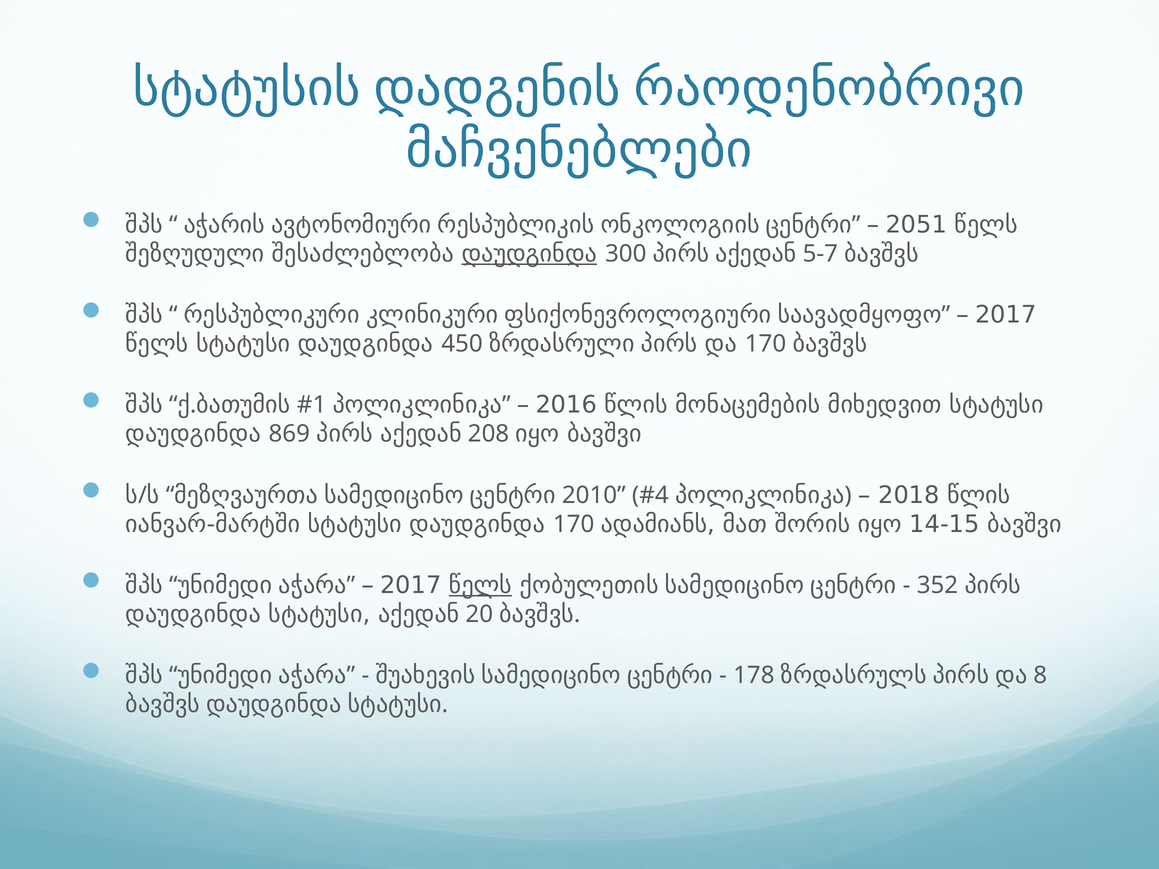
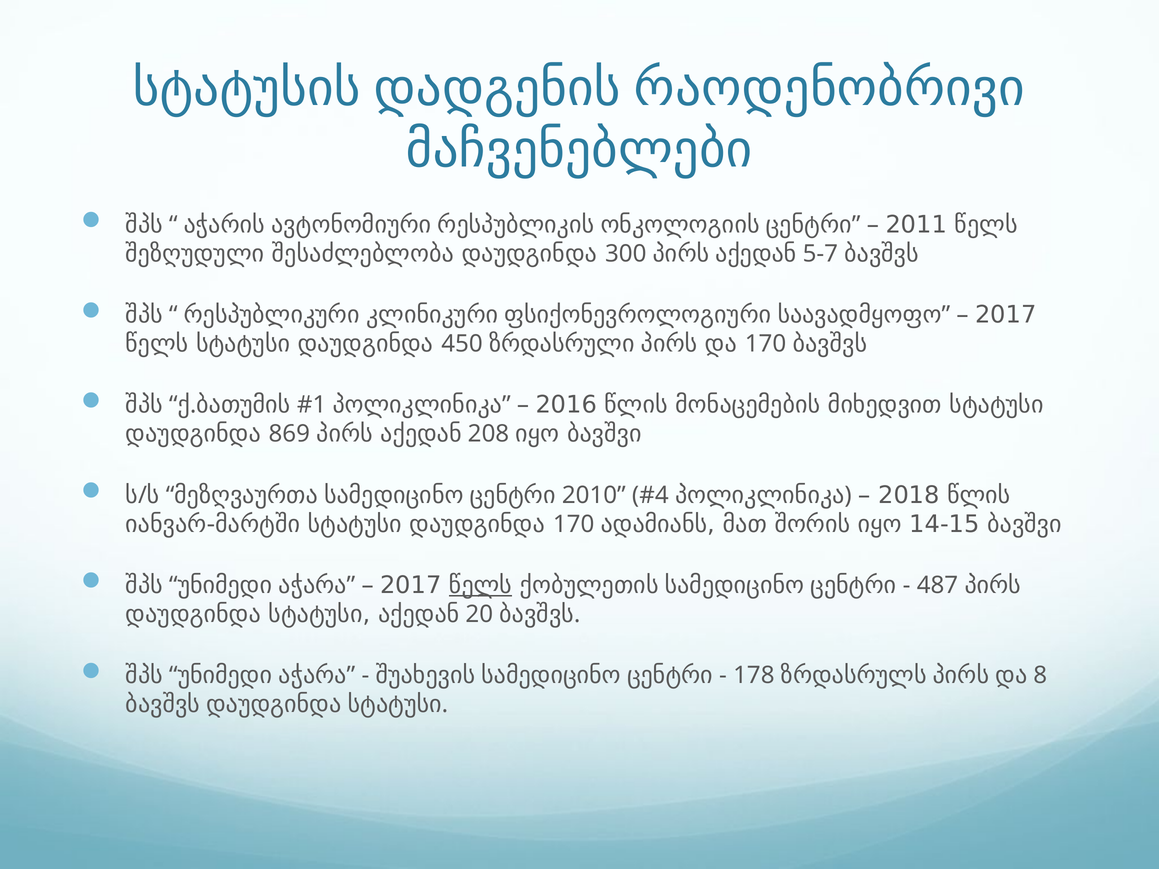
2051: 2051 -> 2011 (916, 225)
დაუდგინდა underline: present -> none (529, 254)
352: 352 -> 487 (937, 585)
